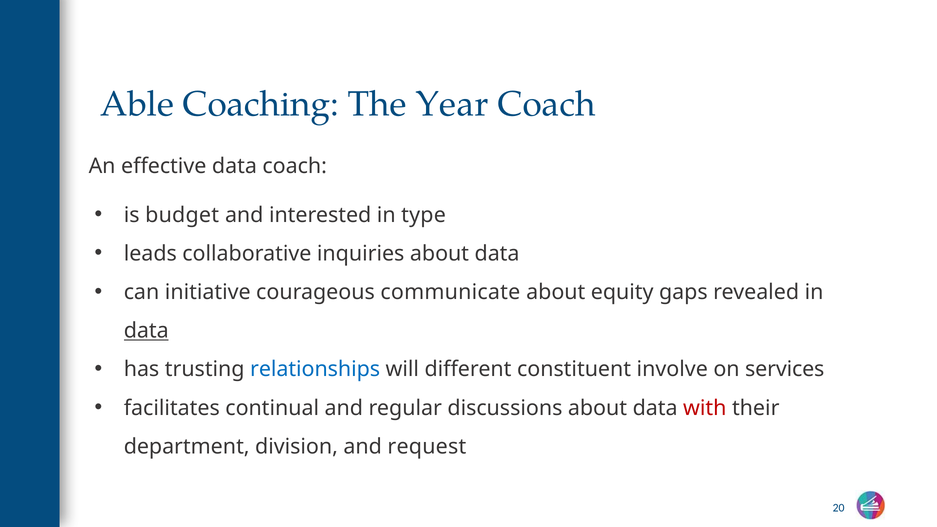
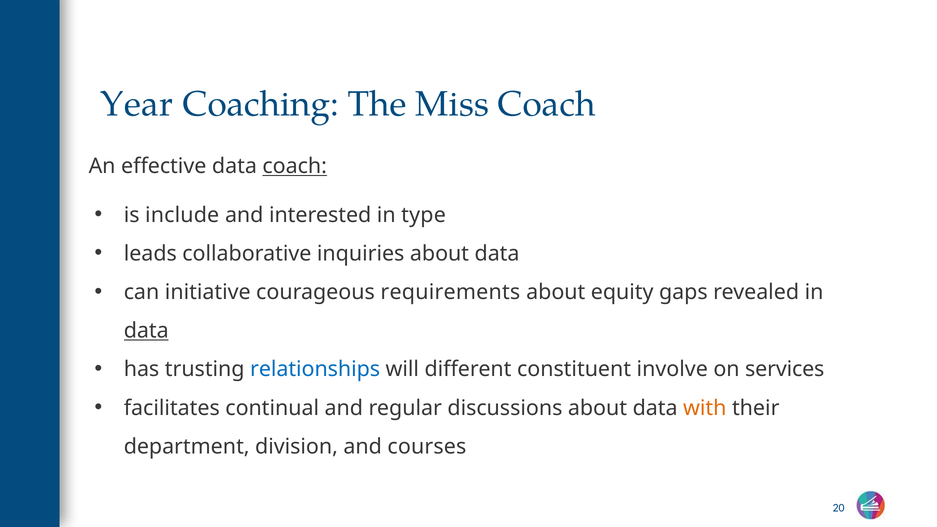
Able: Able -> Year (137, 104)
Year: Year -> Miss (452, 104)
coach underline: none -> present (295, 166)
budget: budget -> include (182, 215)
communicate: communicate -> requirements (450, 292)
with colour: red -> orange (705, 408)
request: request -> courses (427, 447)
